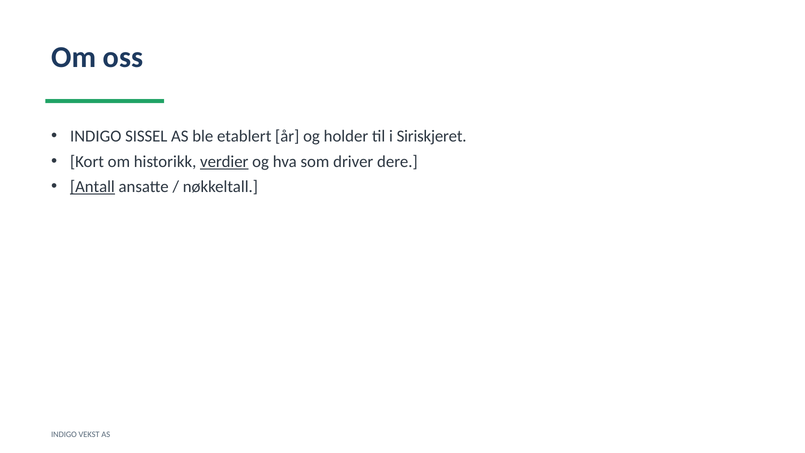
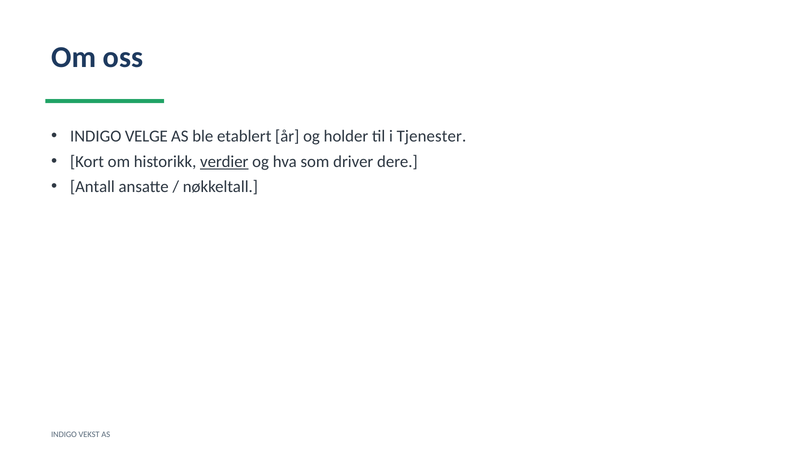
SISSEL: SISSEL -> VELGE (146, 136)
Siriskjeret: Siriskjeret -> Tjenester (431, 136)
Antall underline: present -> none (92, 187)
